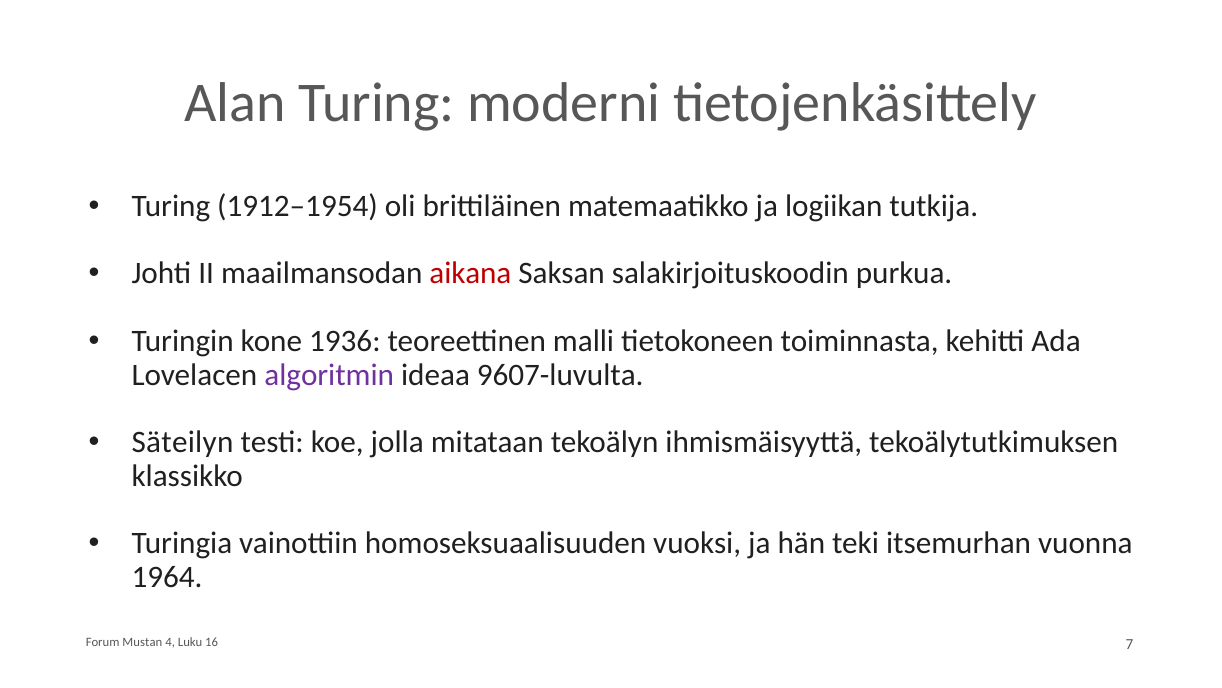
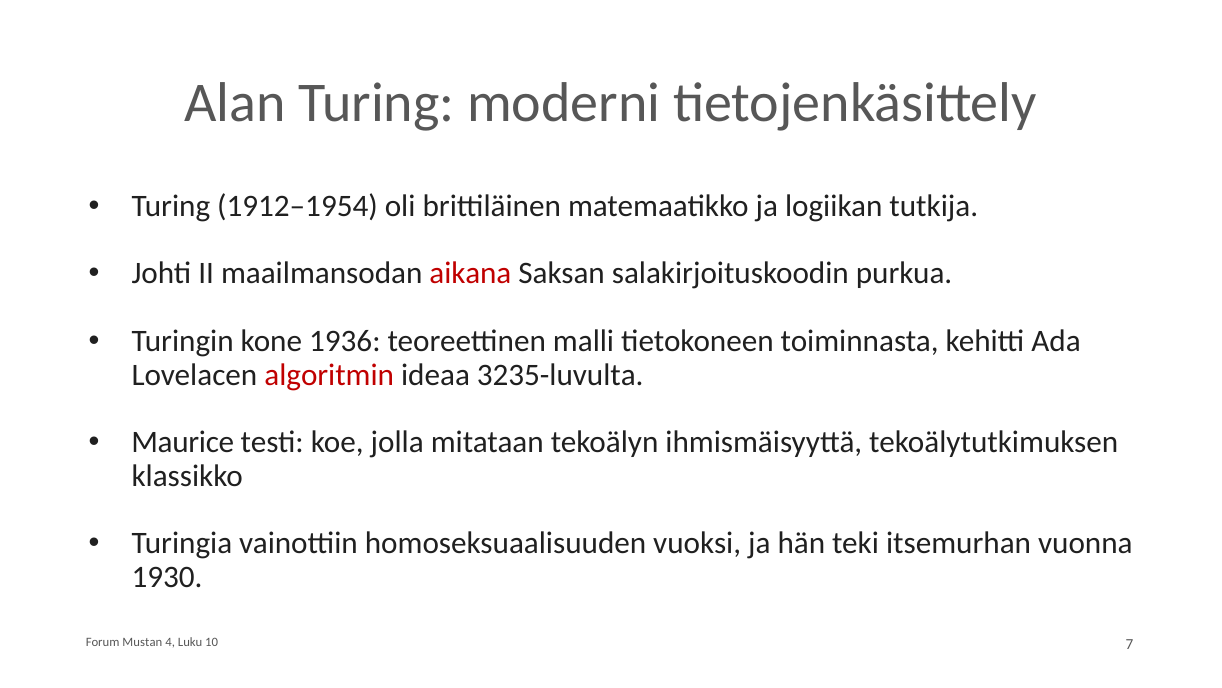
algoritmin colour: purple -> red (329, 374)
9607-luvulta: 9607-luvulta -> 3235-luvulta (560, 374)
Säteilyn: Säteilyn -> Maurice (183, 442)
1964: 1964 -> 1930 (167, 577)
16: 16 -> 10 (212, 642)
